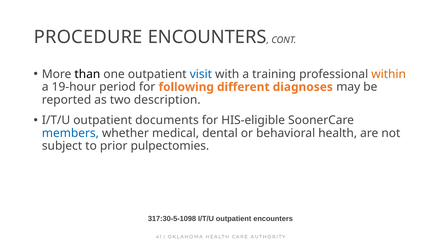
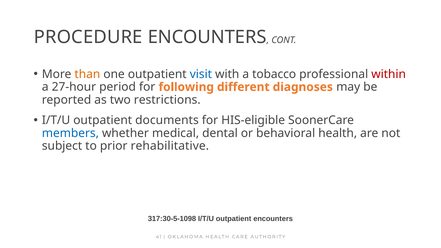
than colour: black -> orange (87, 74)
training: training -> tobacco (274, 74)
within colour: orange -> red (389, 74)
19-hour: 19-hour -> 27-hour (74, 87)
description: description -> restrictions (167, 100)
pulpectomies: pulpectomies -> rehabilitative (170, 146)
